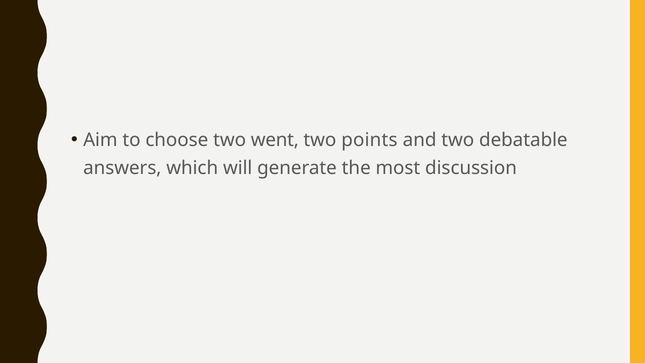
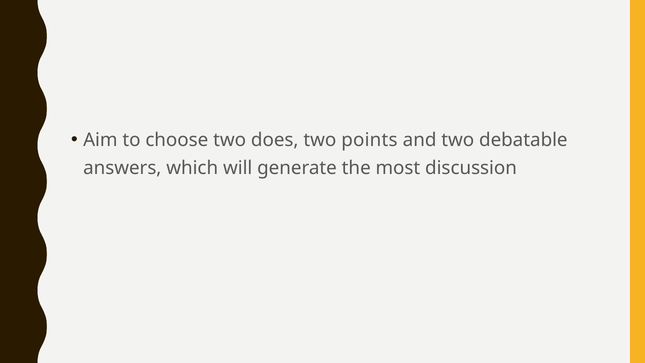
went: went -> does (275, 140)
